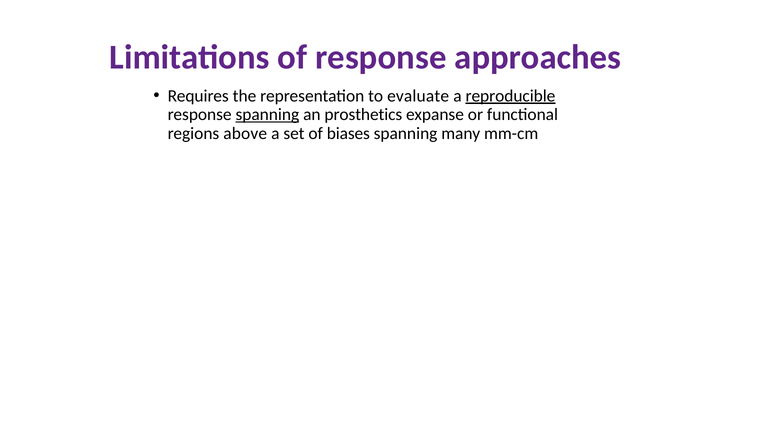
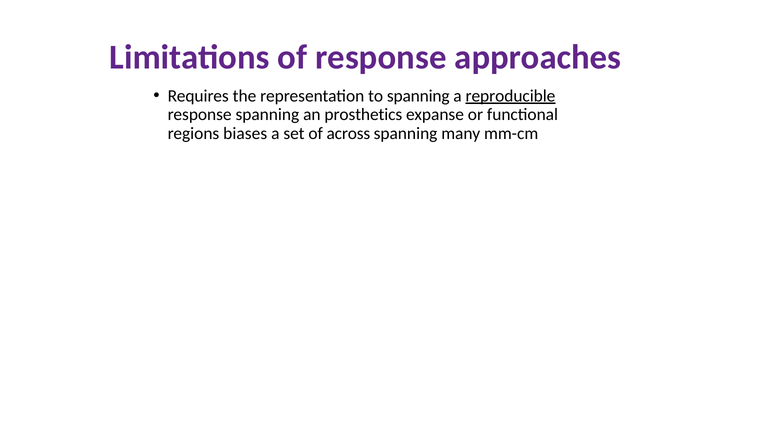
to evaluate: evaluate -> spanning (418, 96)
spanning underline: present -> none (267, 115)
above: above -> biases (245, 133)
biases: biases -> across (348, 133)
